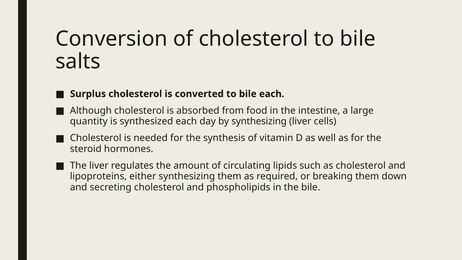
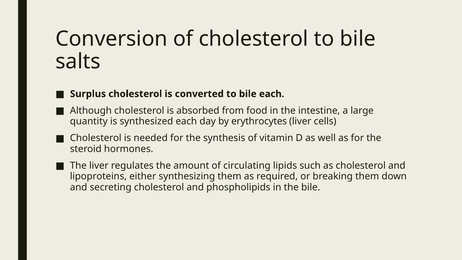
by synthesizing: synthesizing -> erythrocytes (259, 121)
